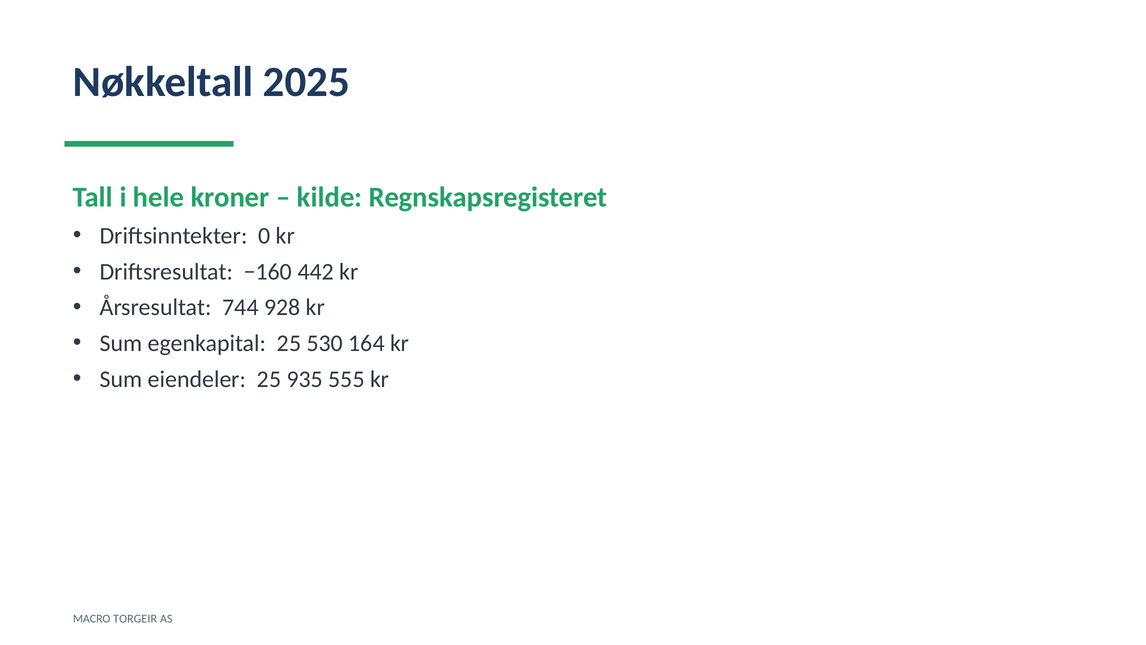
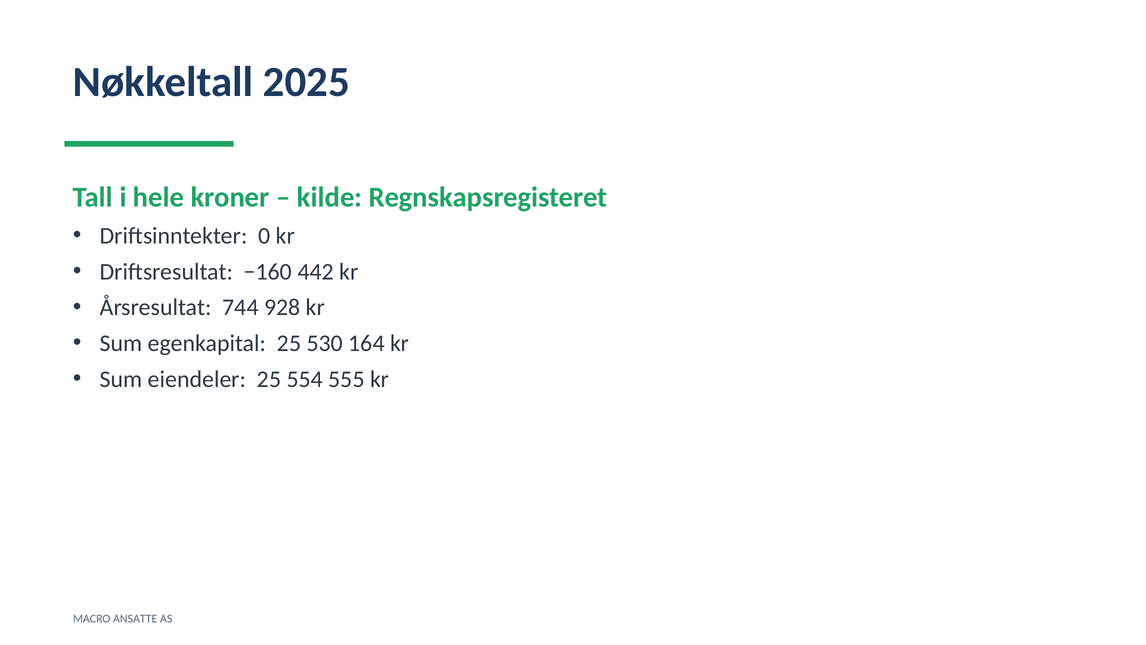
935: 935 -> 554 (305, 379)
TORGEIR: TORGEIR -> ANSATTE (135, 619)
